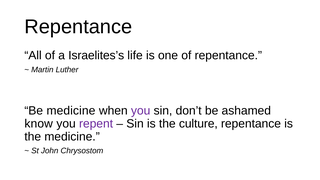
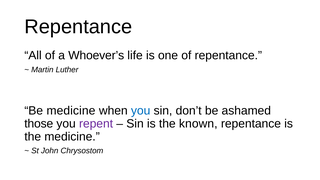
Israelites’s: Israelites’s -> Whoever’s (96, 56)
you colour: purple -> blue (141, 111)
know: know -> those (39, 124)
culture: culture -> known (198, 124)
